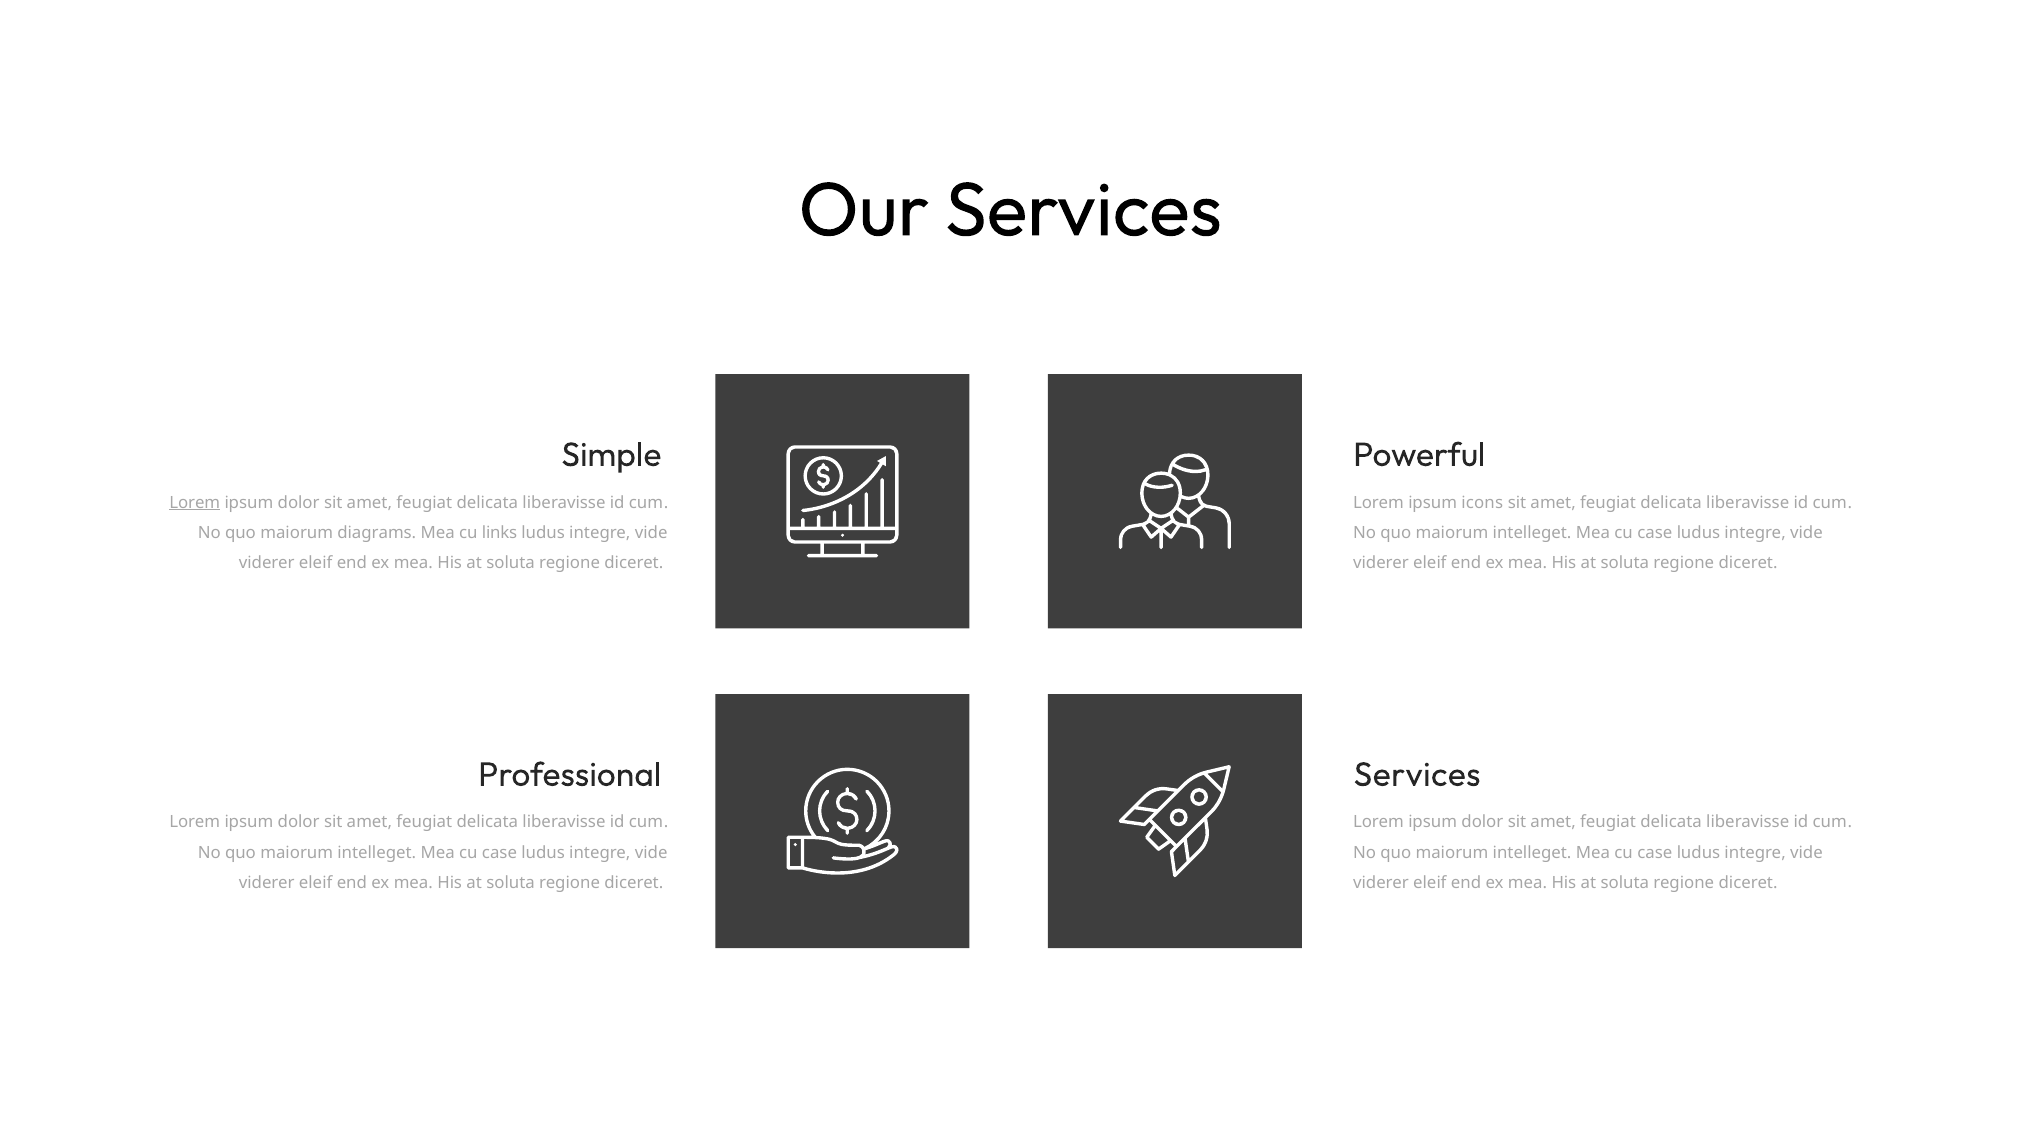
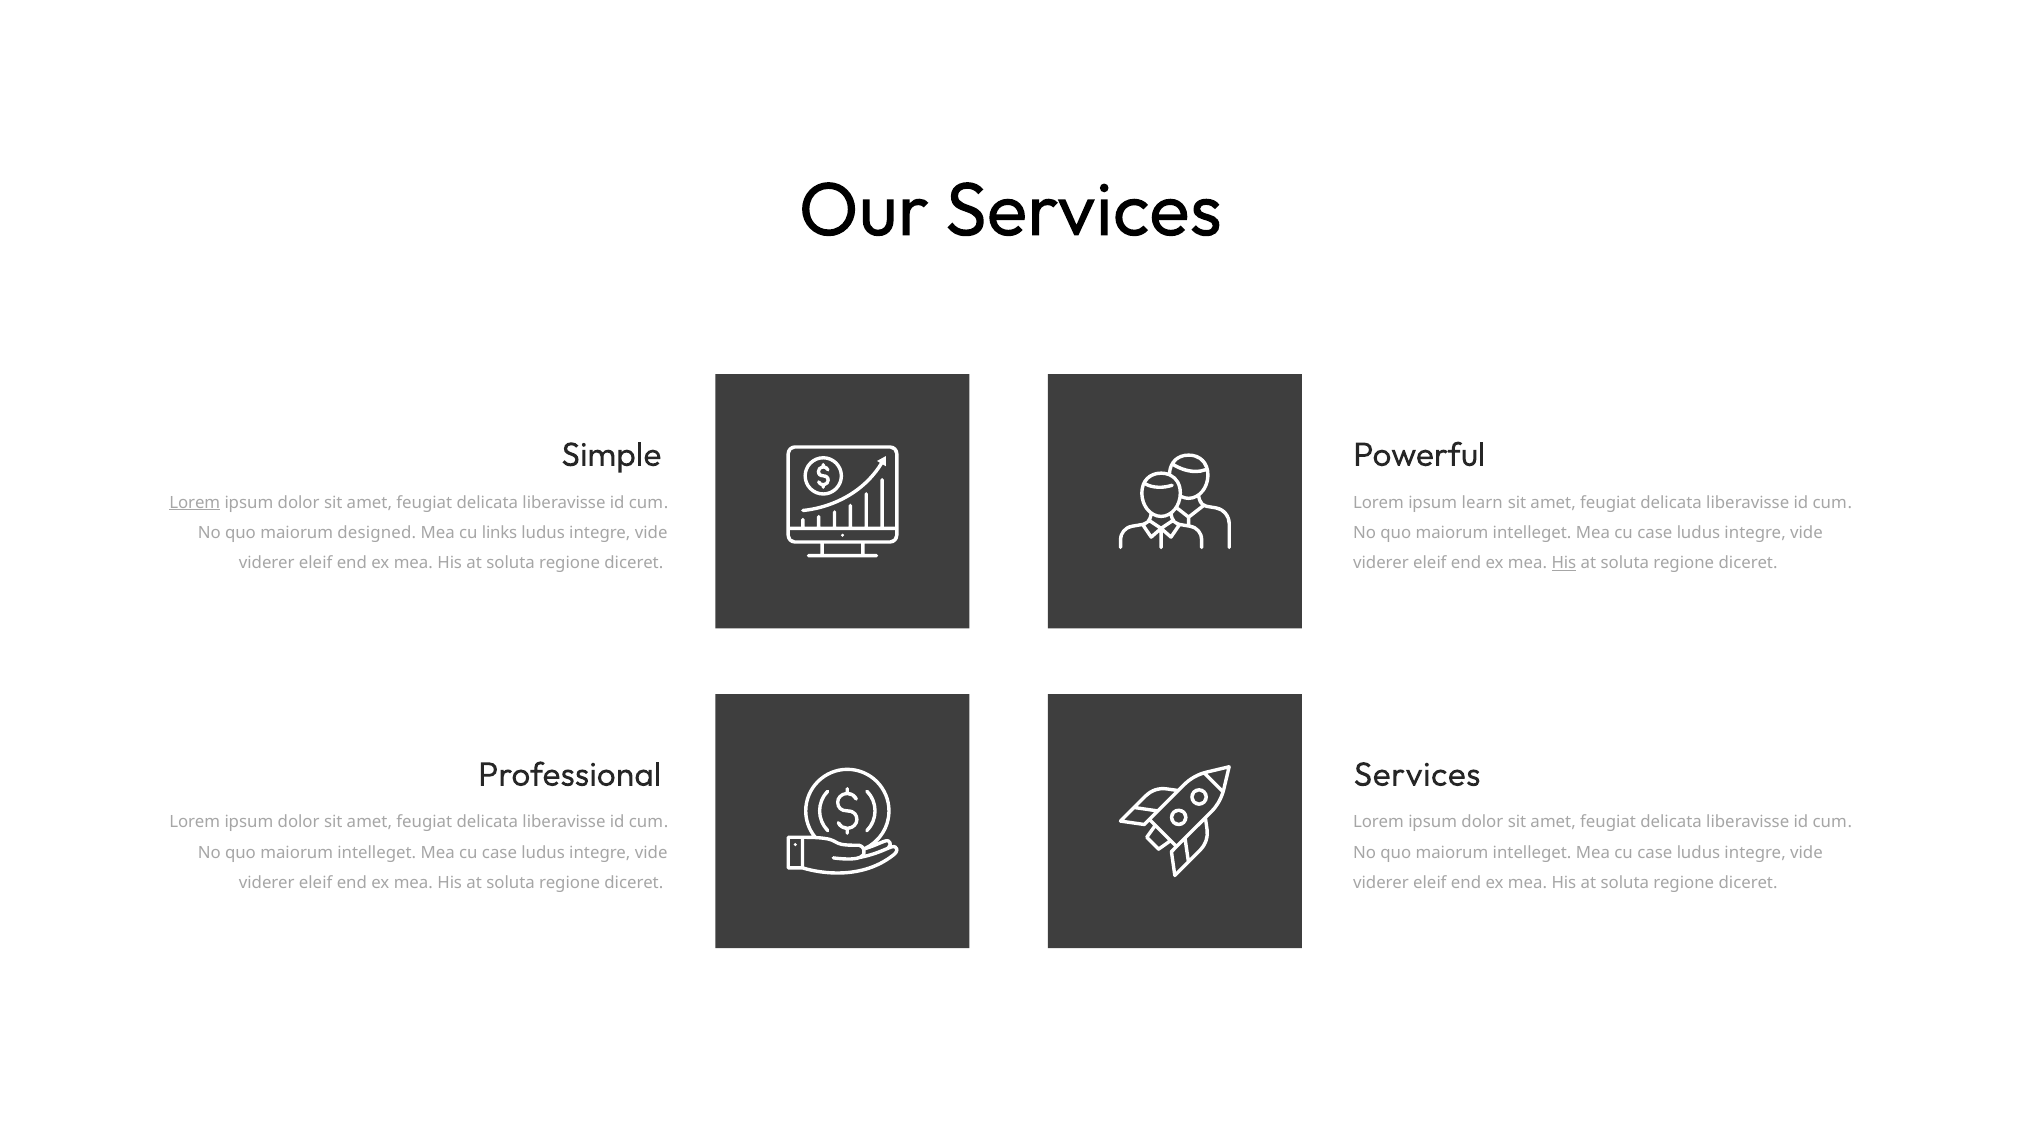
icons: icons -> learn (1482, 502)
diagrams: diagrams -> designed (377, 533)
His underline: none -> present (1564, 563)
